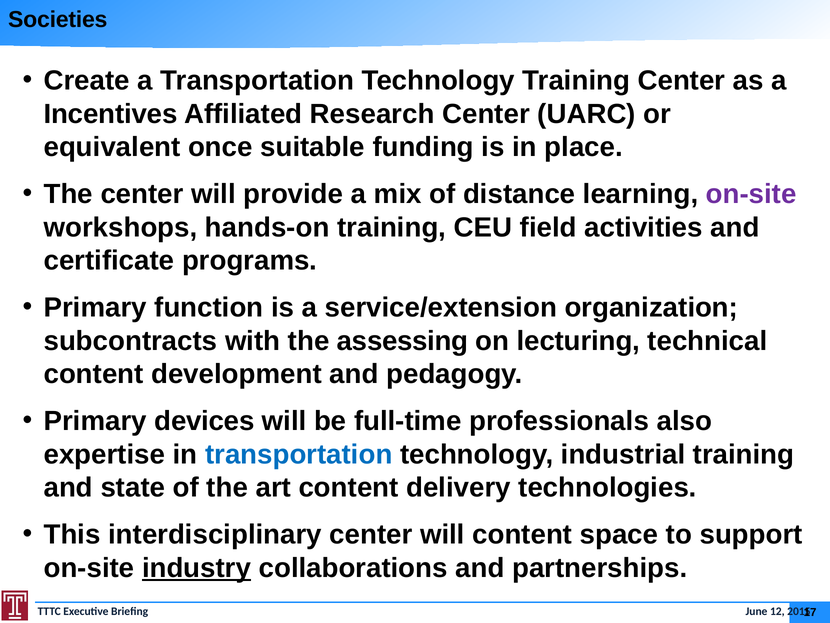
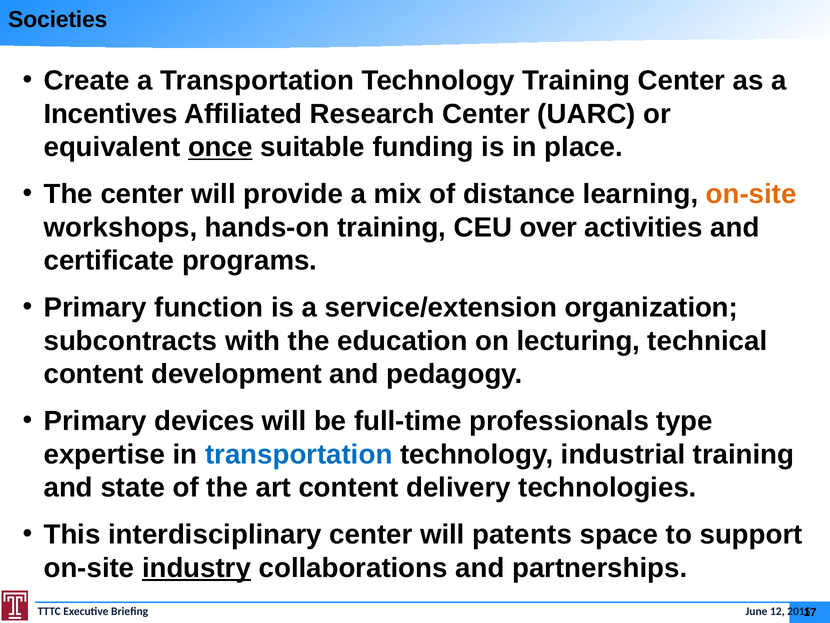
once underline: none -> present (220, 147)
on-site colour: purple -> orange (751, 194)
field: field -> over (548, 227)
assessing: assessing -> education (402, 341)
also: also -> type (684, 421)
will content: content -> patents (522, 534)
